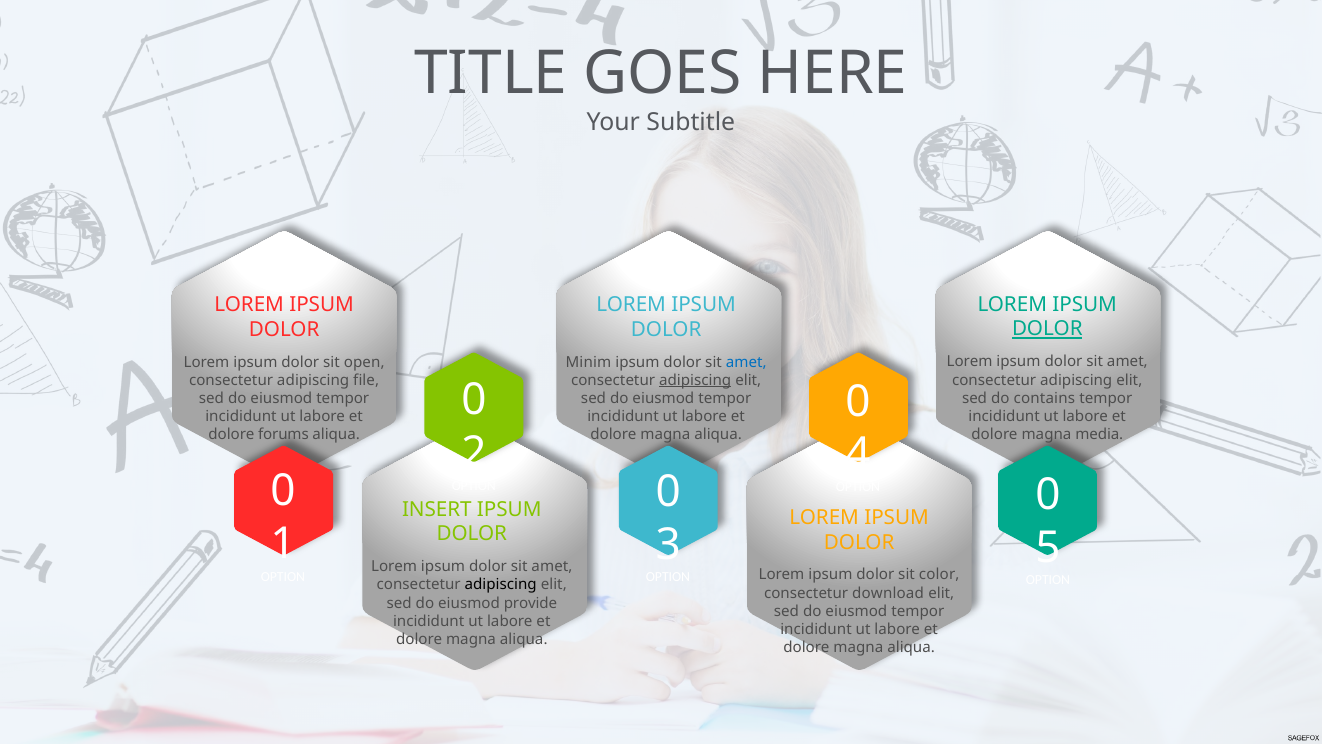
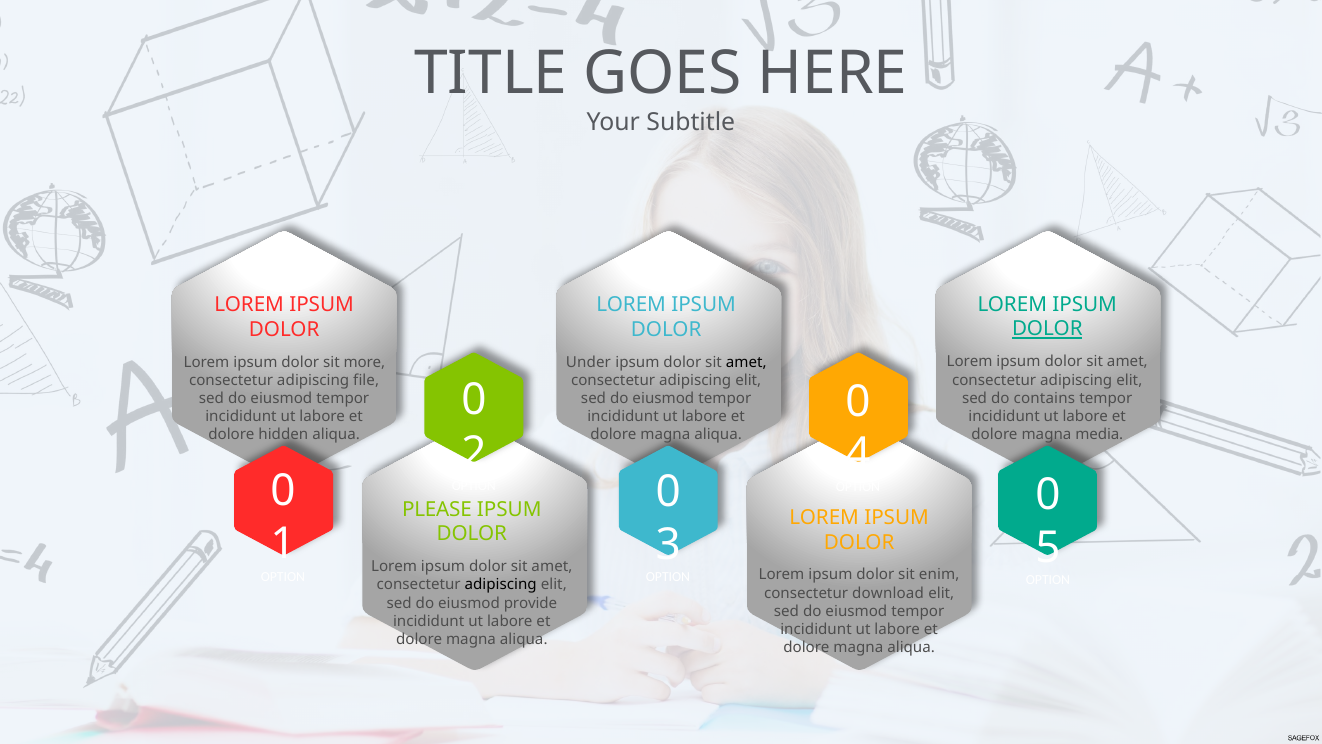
open: open -> more (364, 362)
Minim: Minim -> Under (588, 362)
amet colour: blue -> black (746, 362)
adipiscing underline: present -> none (695, 380)
forums: forums -> hidden (283, 435)
INSERT: INSERT -> PLEASE (437, 509)
color: color -> enim (939, 575)
